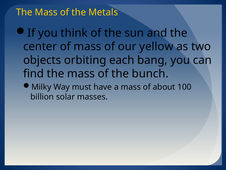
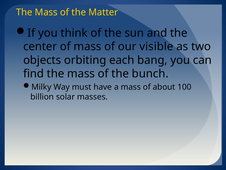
Metals: Metals -> Matter (103, 12)
yellow: yellow -> visible (156, 46)
